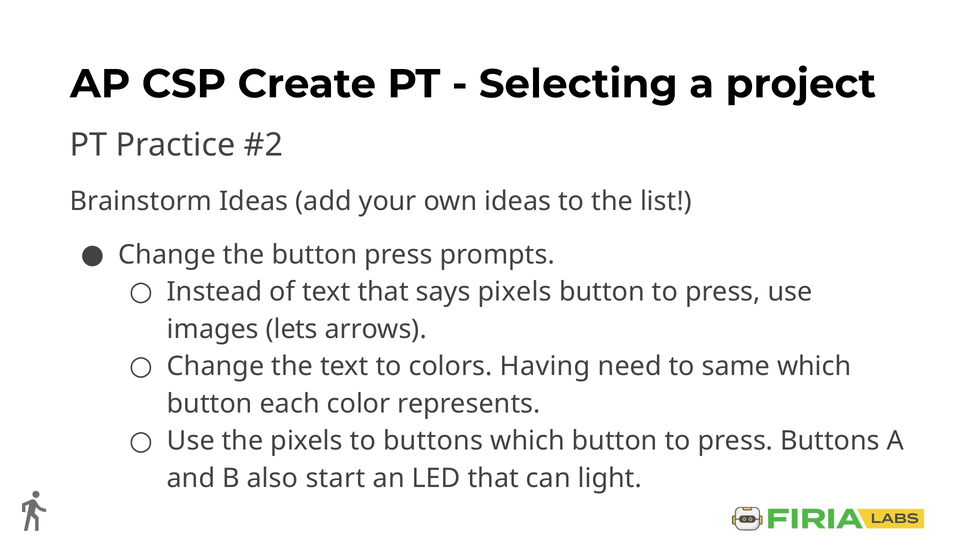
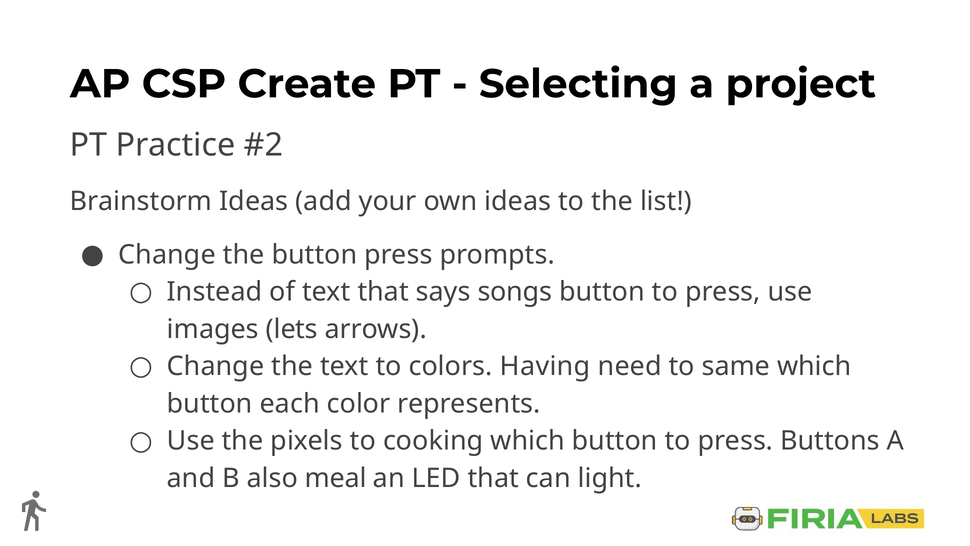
says pixels: pixels -> songs (515, 292)
to buttons: buttons -> cooking (433, 441)
start: start -> meal (336, 478)
